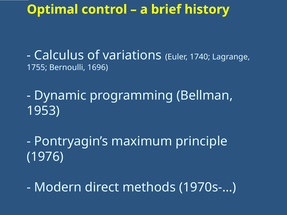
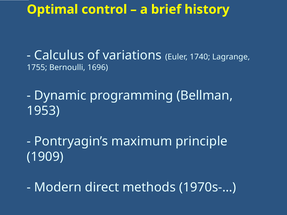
1976: 1976 -> 1909 (45, 157)
